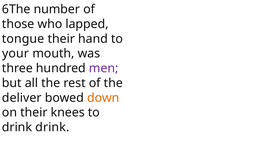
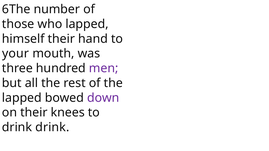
tongue: tongue -> himself (23, 39)
deliver: deliver -> lapped (22, 98)
down colour: orange -> purple (103, 98)
